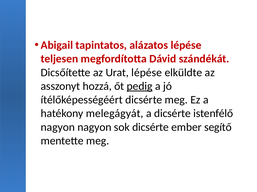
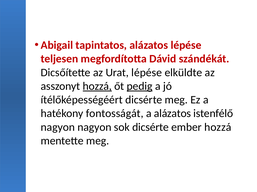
hozzá underline: none -> present (97, 86)
melegágyát: melegágyát -> fontosságát (115, 114)
a dicsérte: dicsérte -> alázatos (172, 114)
ember segítő: segítő -> hozzá (218, 128)
